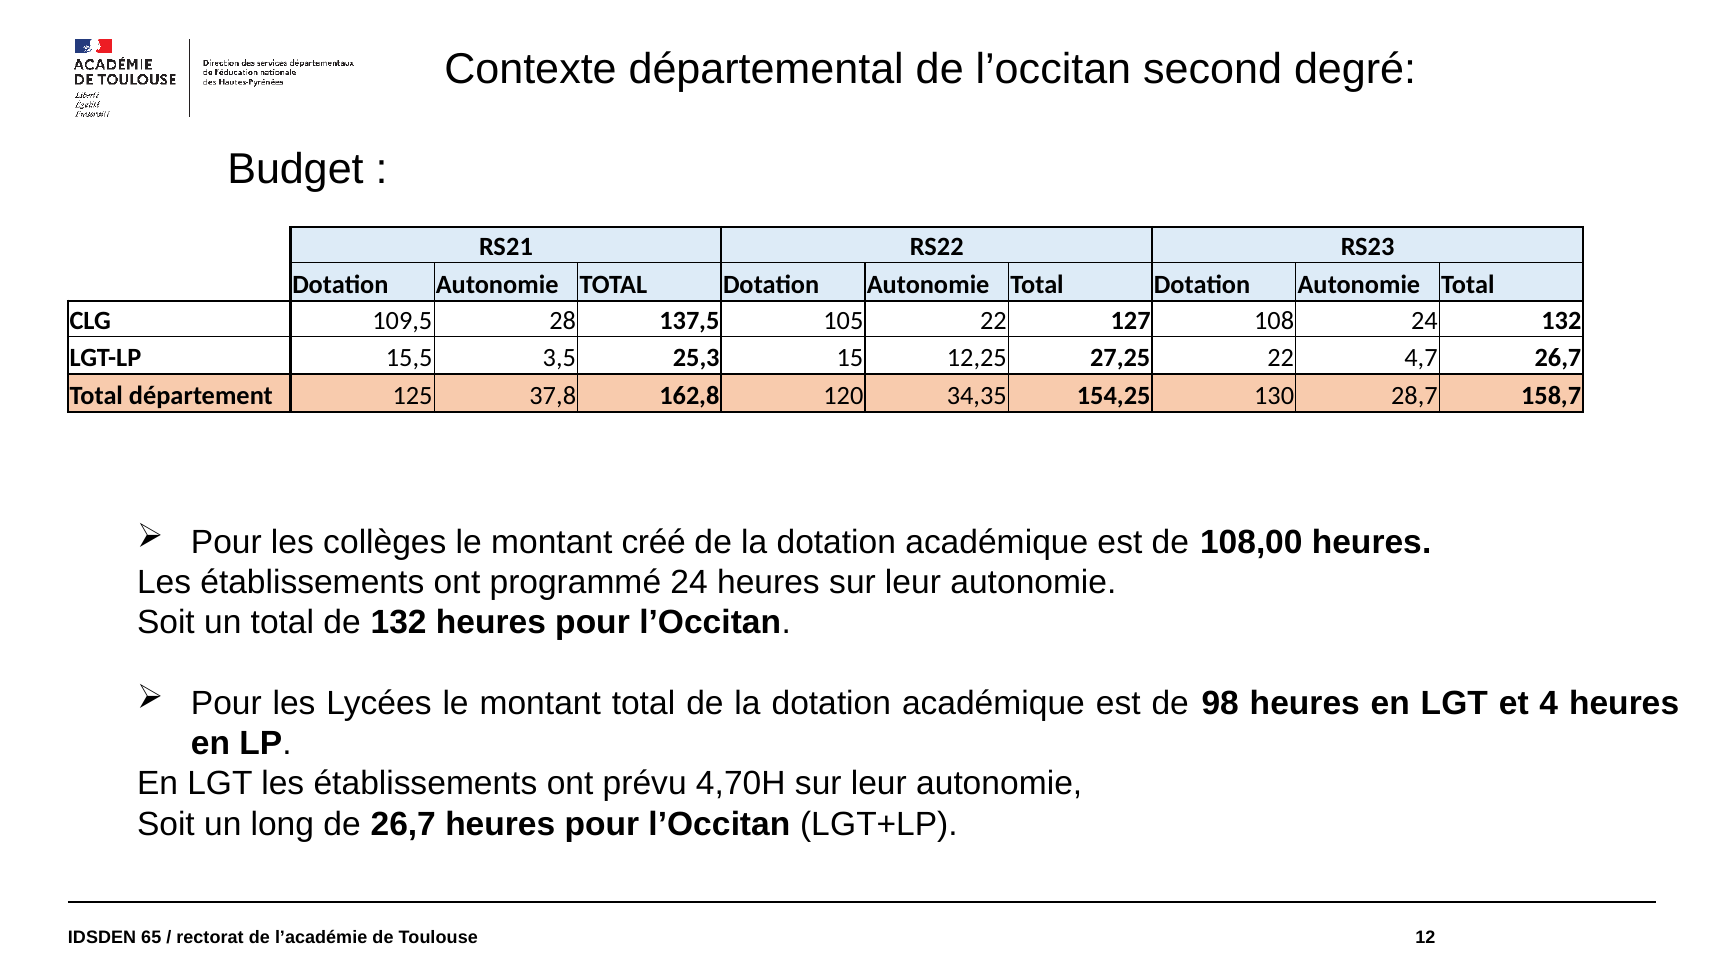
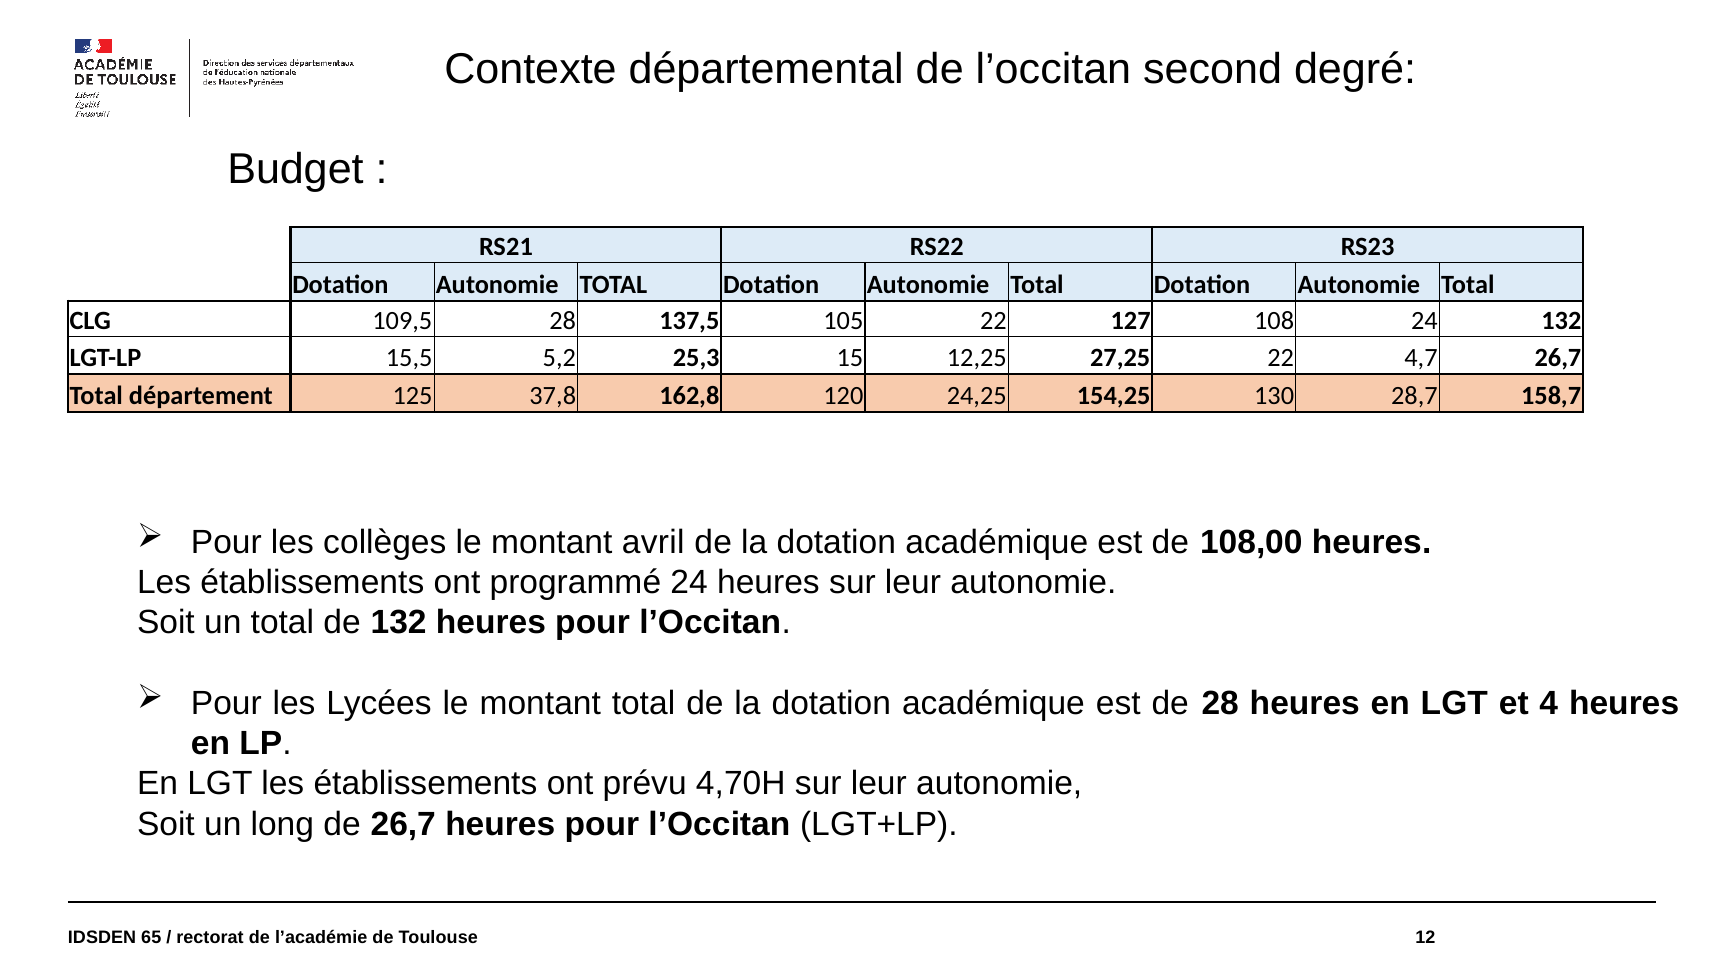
3,5: 3,5 -> 5,2 (559, 358)
34,35: 34,35 -> 24,25 (977, 396)
créé: créé -> avril (653, 542)
de 98: 98 -> 28 (1220, 703)
